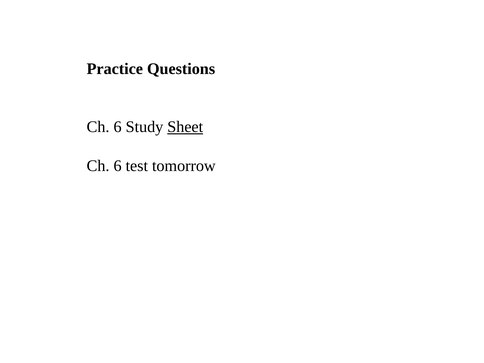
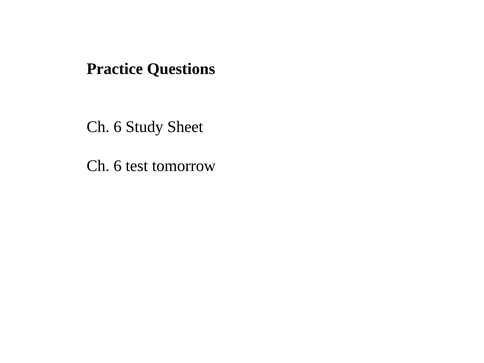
Sheet underline: present -> none (185, 127)
